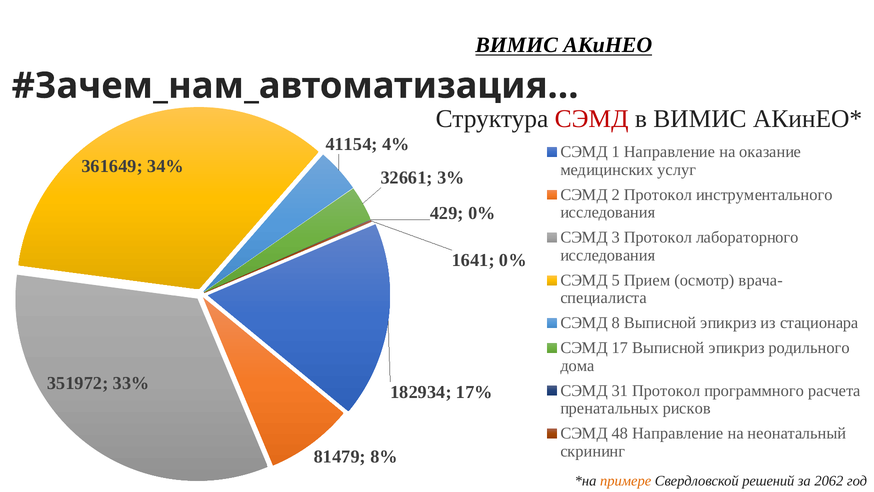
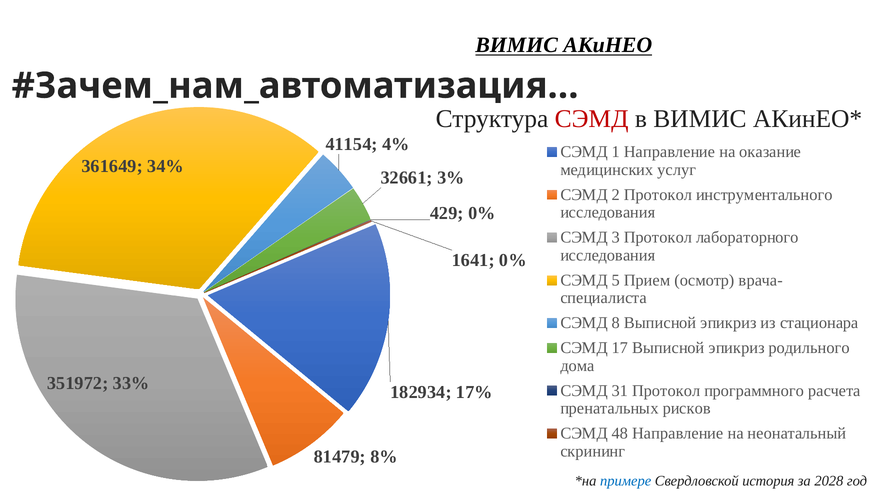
примере colour: orange -> blue (626, 480)
решений: решений -> история (768, 480)
2062: 2062 -> 2028 (829, 480)
